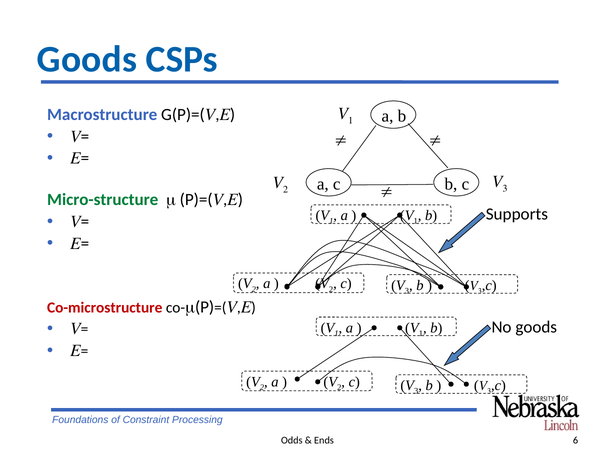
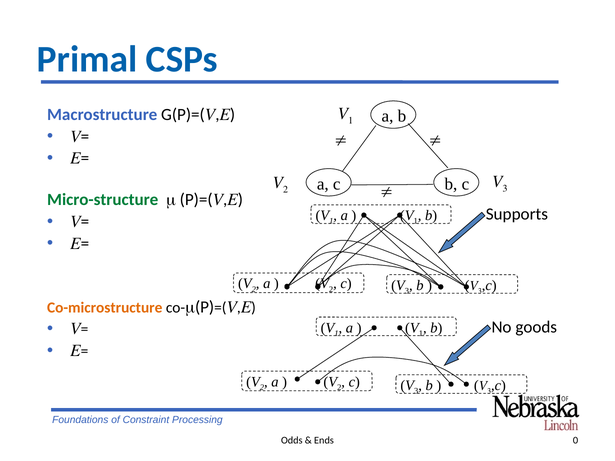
Goods: Goods -> Primal (87, 60)
Co-microstructure colour: red -> orange (105, 308)
6: 6 -> 0 (576, 440)
